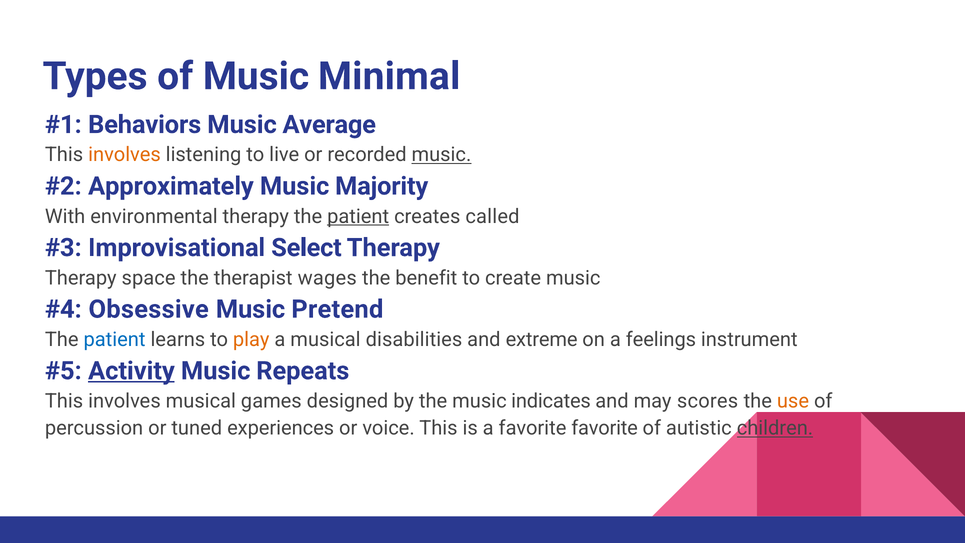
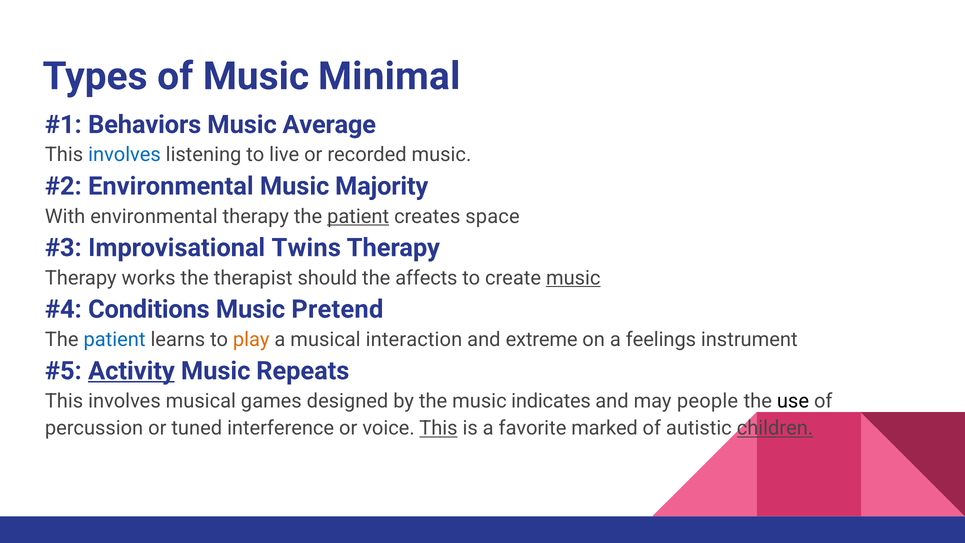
involves colour: orange -> blue (125, 155)
music underline: present -> none (441, 155)
Approximately: Approximately -> Environmental (171, 186)
called: called -> space (492, 216)
Select: Select -> Twins (306, 248)
space: space -> works (149, 278)
wages: wages -> should (327, 278)
benefit: benefit -> affects (426, 278)
music underline: none -> present (573, 278)
Obsessive: Obsessive -> Conditions (149, 309)
disabilities: disabilities -> interaction (414, 339)
scores: scores -> people (708, 401)
use colour: orange -> black (793, 401)
experiences: experiences -> interference (281, 428)
This underline: none -> present (438, 428)
favorite favorite: favorite -> marked (605, 428)
